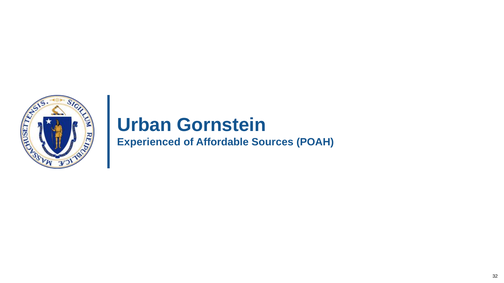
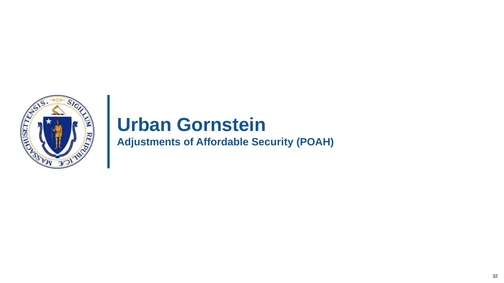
Experienced: Experienced -> Adjustments (149, 142)
Sources: Sources -> Security (272, 142)
